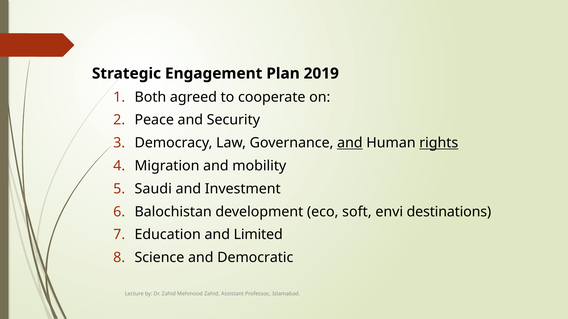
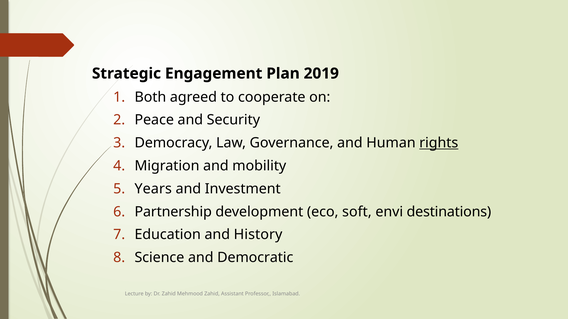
and underline: present -> none (350, 143)
Saudi: Saudi -> Years (153, 189)
Balochistan: Balochistan -> Partnership (173, 212)
Limited: Limited -> History (258, 235)
